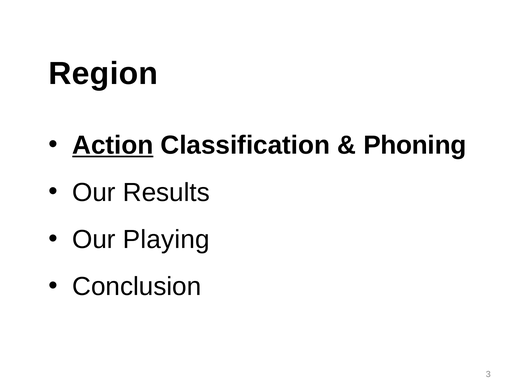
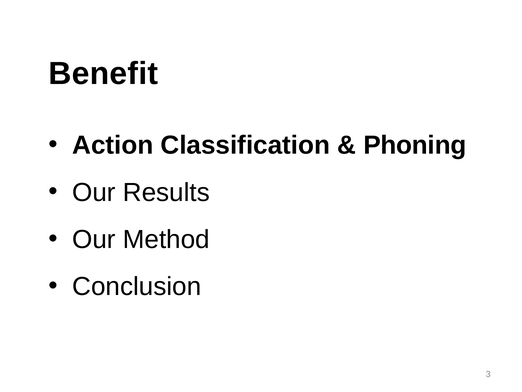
Region: Region -> Benefit (103, 74)
Action underline: present -> none (113, 145)
Playing: Playing -> Method (166, 239)
